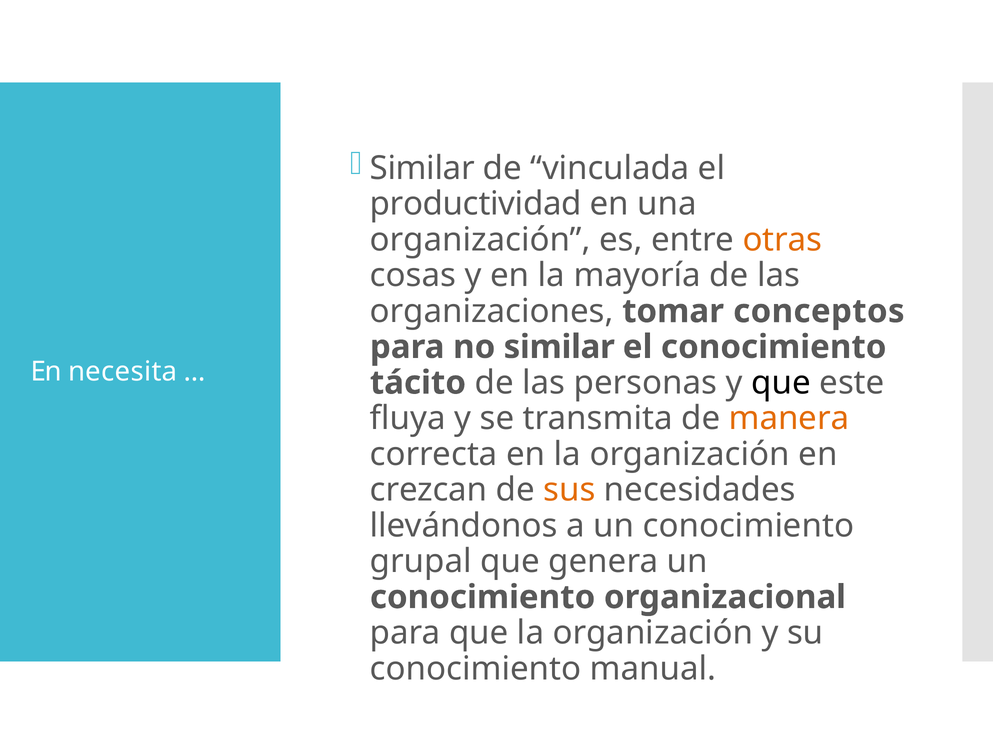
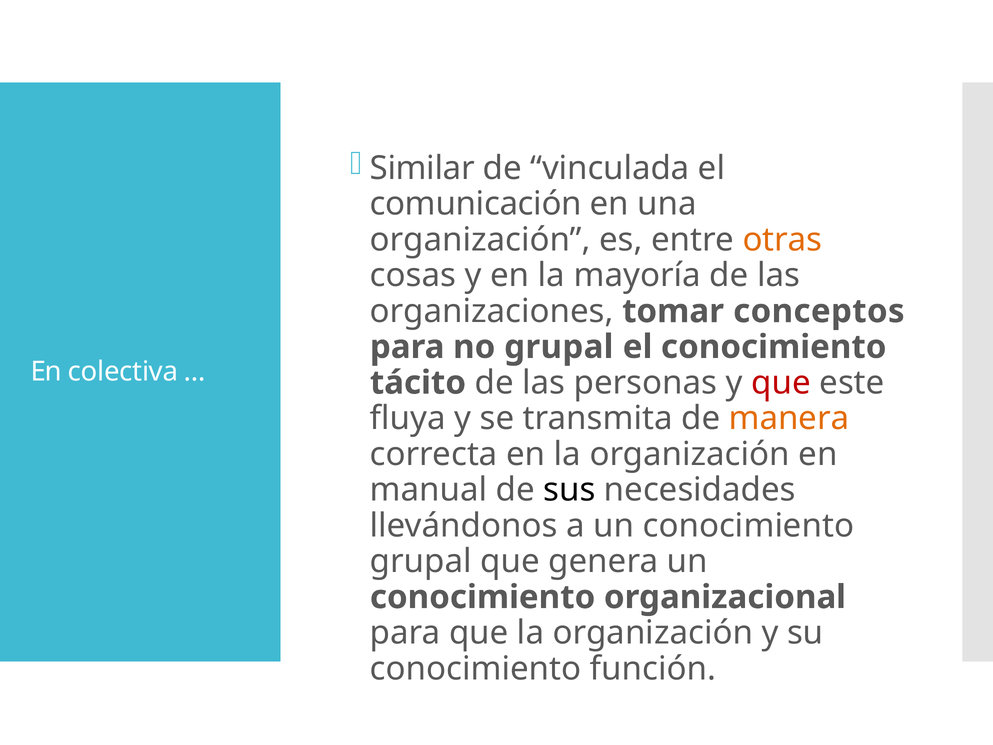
productividad: productividad -> comunicación (476, 204)
no similar: similar -> grupal (559, 347)
necesita: necesita -> colectiva (123, 372)
que colour: black -> red (781, 383)
crezcan: crezcan -> manual (428, 490)
sus colour: orange -> black (569, 490)
manual: manual -> función (653, 668)
